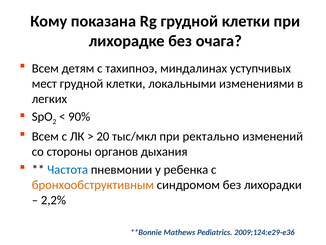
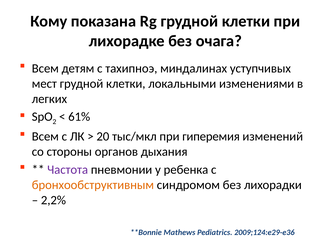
90%: 90% -> 61% (79, 116)
ректально: ректально -> гиперемия (211, 136)
Частота colour: blue -> purple (68, 169)
